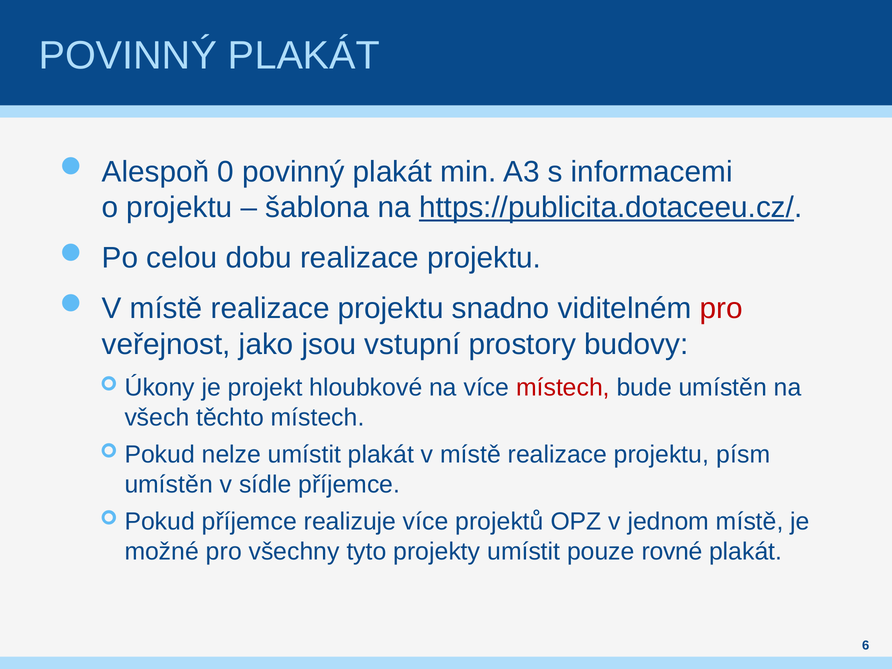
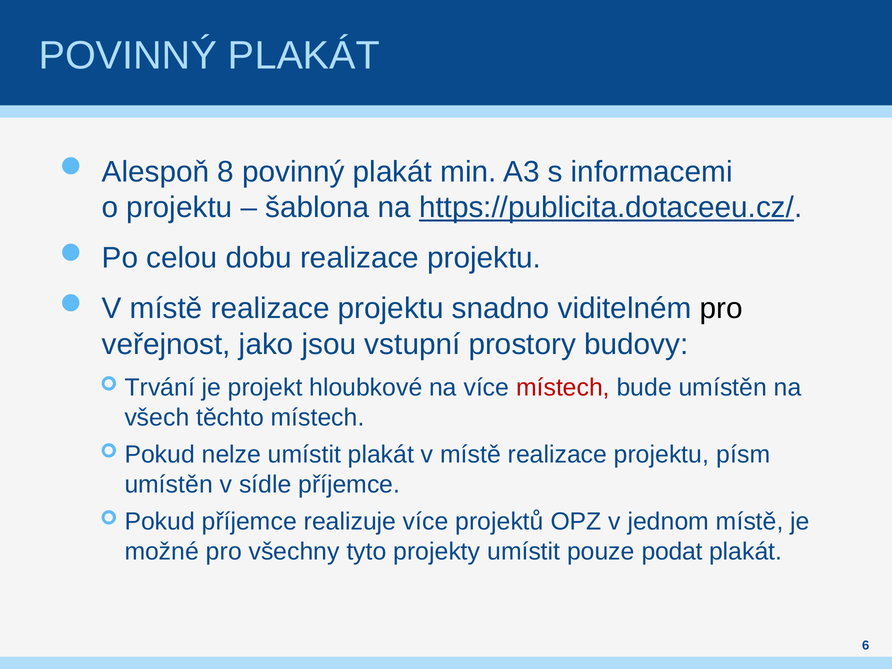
0: 0 -> 8 (226, 172)
pro colour: red -> black (721, 309)
Úkony: Úkony -> Trvání (160, 388)
rovné: rovné -> podat (672, 551)
